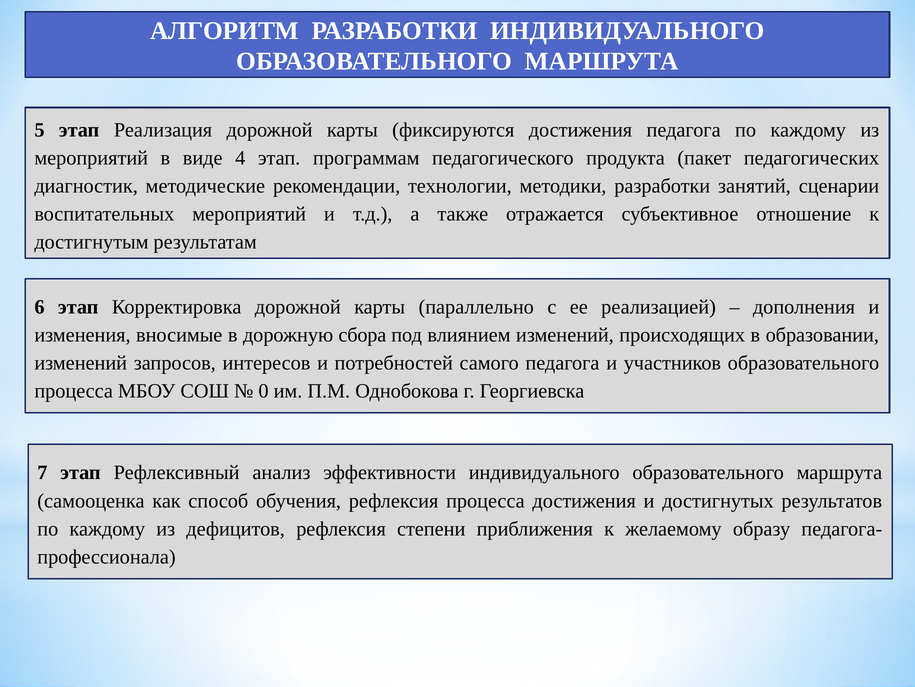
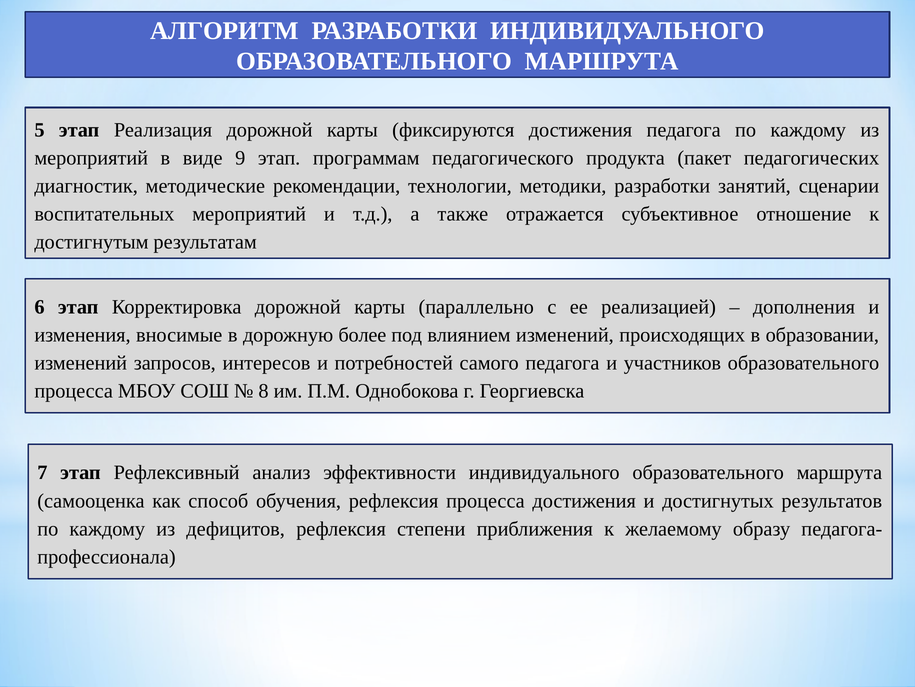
4: 4 -> 9 (240, 158)
сбора: сбора -> более (362, 335)
0: 0 -> 8 (263, 391)
